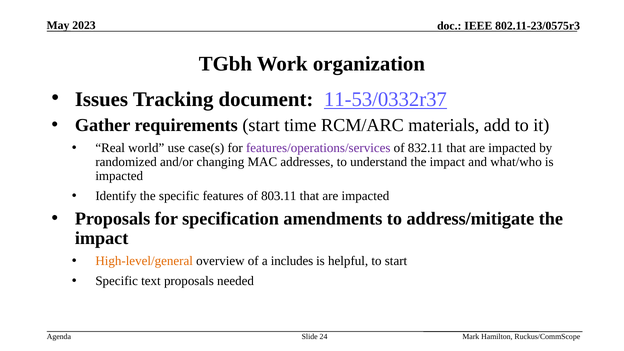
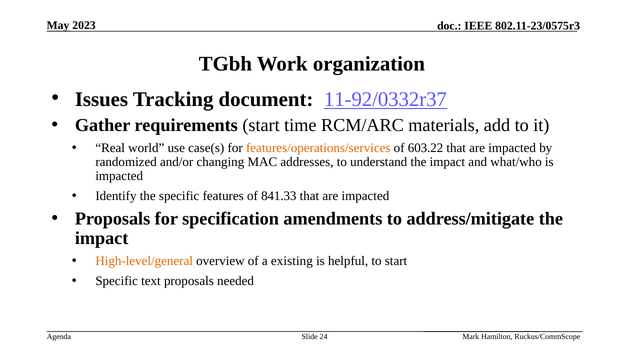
11-53/0332r37: 11-53/0332r37 -> 11-92/0332r37 (385, 99)
features/operations/services colour: purple -> orange (318, 148)
832.11: 832.11 -> 603.22 (426, 148)
803.11: 803.11 -> 841.33 (279, 196)
includes: includes -> existing (292, 261)
